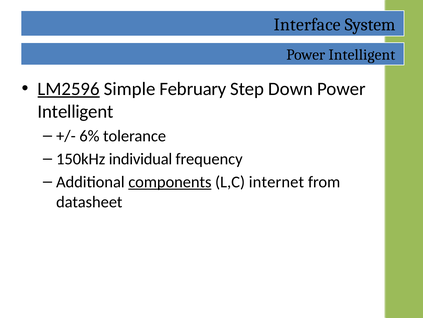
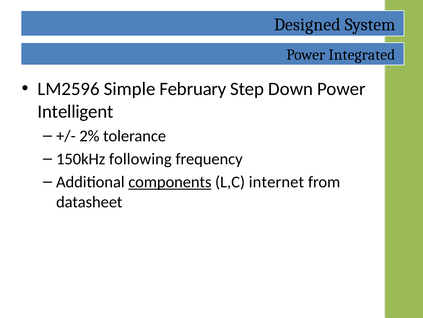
Interface: Interface -> Designed (307, 25)
Intelligent: Intelligent -> Integrated (362, 55)
LM2596 underline: present -> none (69, 89)
6%: 6% -> 2% (89, 136)
individual: individual -> following (140, 159)
